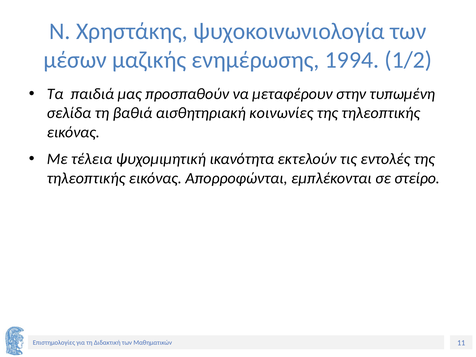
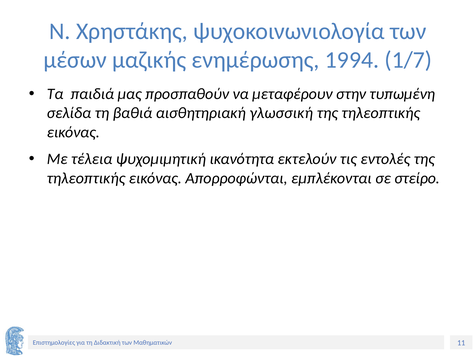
1/2: 1/2 -> 1/7 (408, 60)
κοινωνίες: κοινωνίες -> γλωσσική (281, 113)
